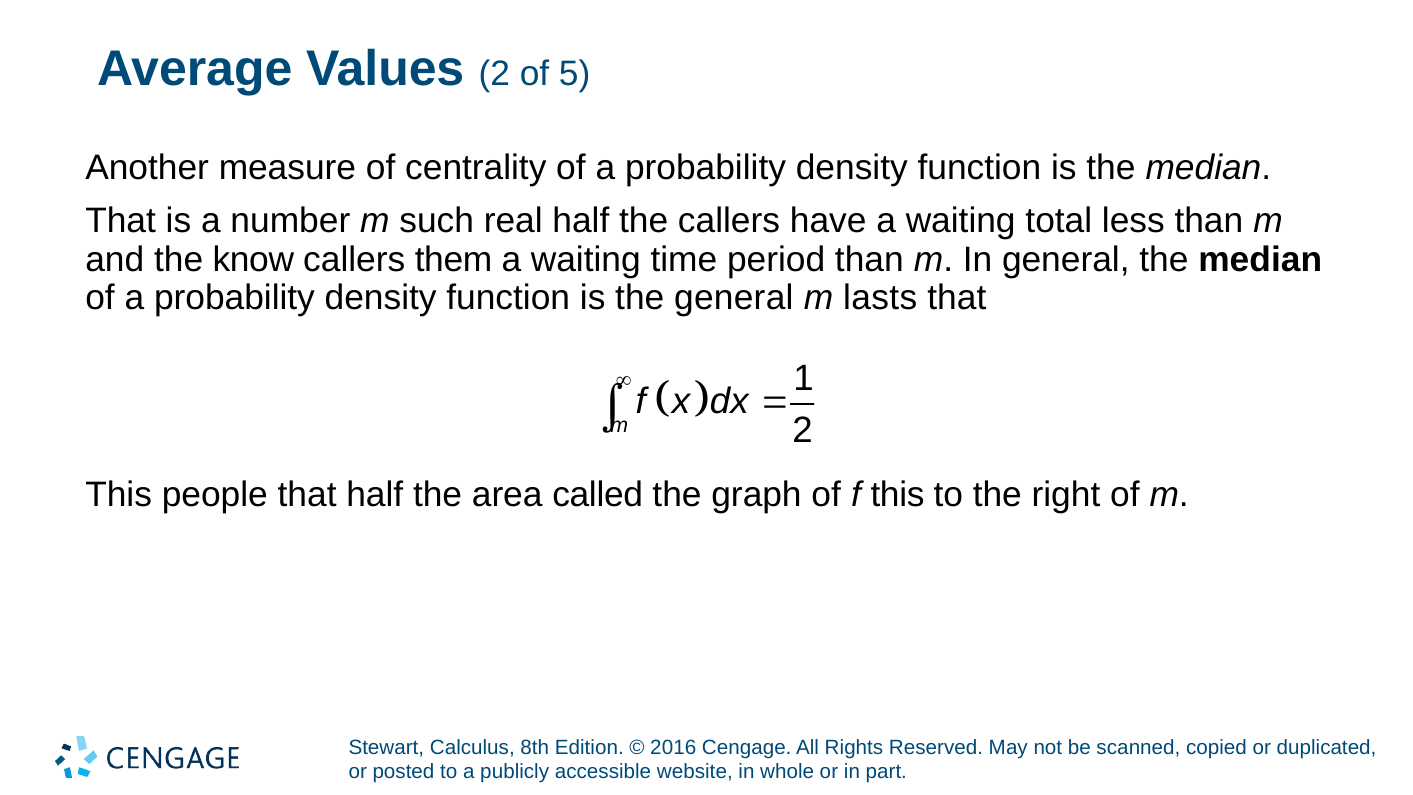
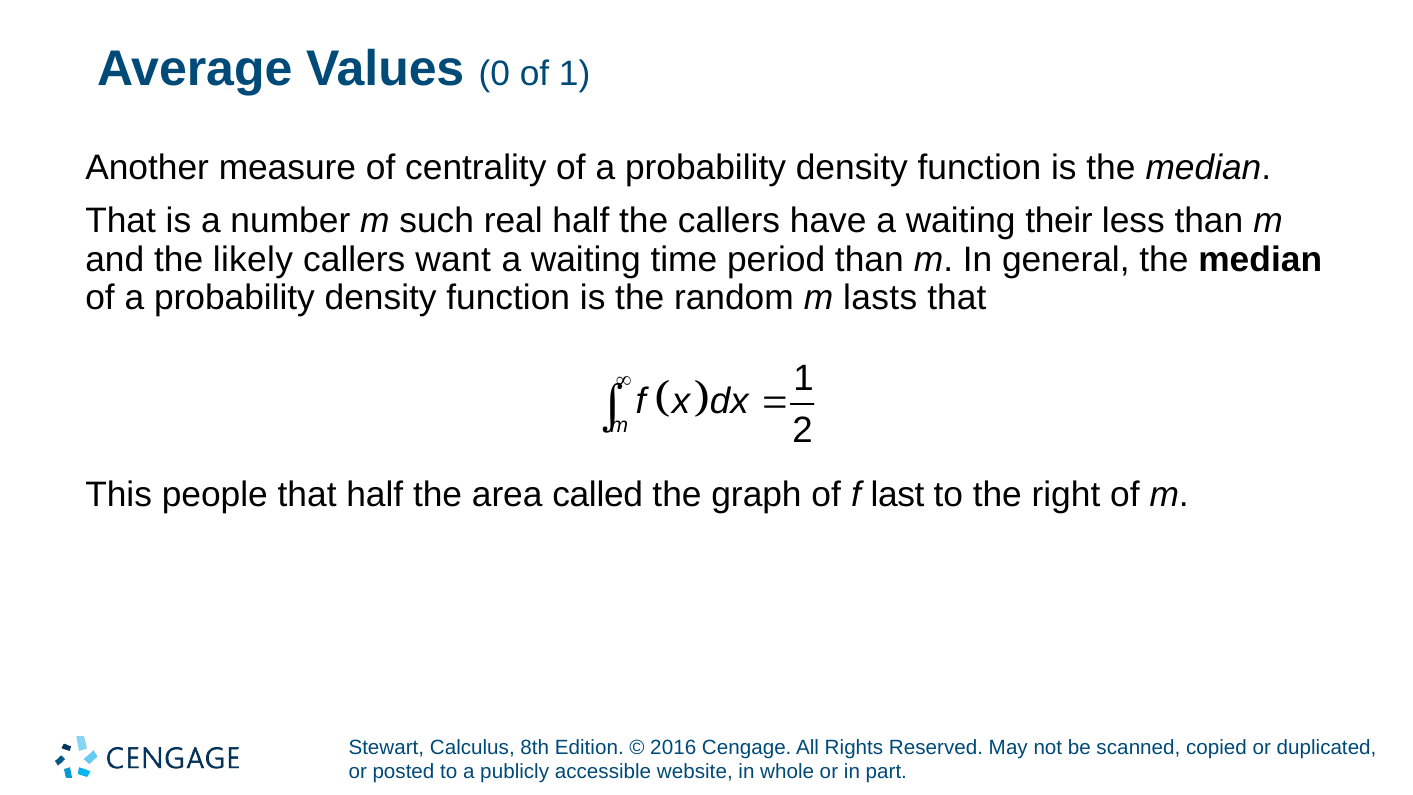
Values 2: 2 -> 0 (494, 74)
of 5: 5 -> 1 (575, 74)
total: total -> their (1059, 221)
know: know -> likely (253, 259)
them: them -> want (453, 259)
the general: general -> random (734, 297)
f this: this -> last (898, 495)
